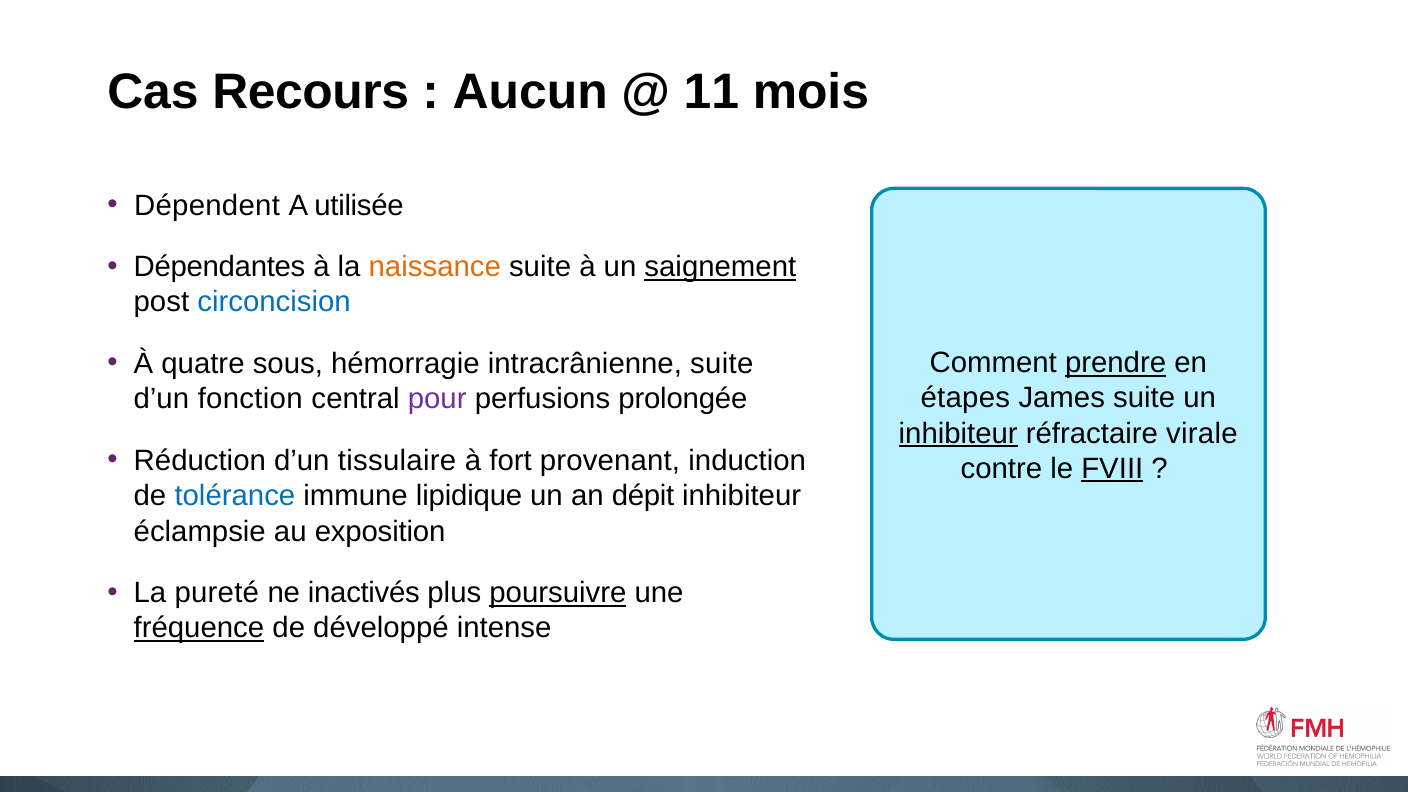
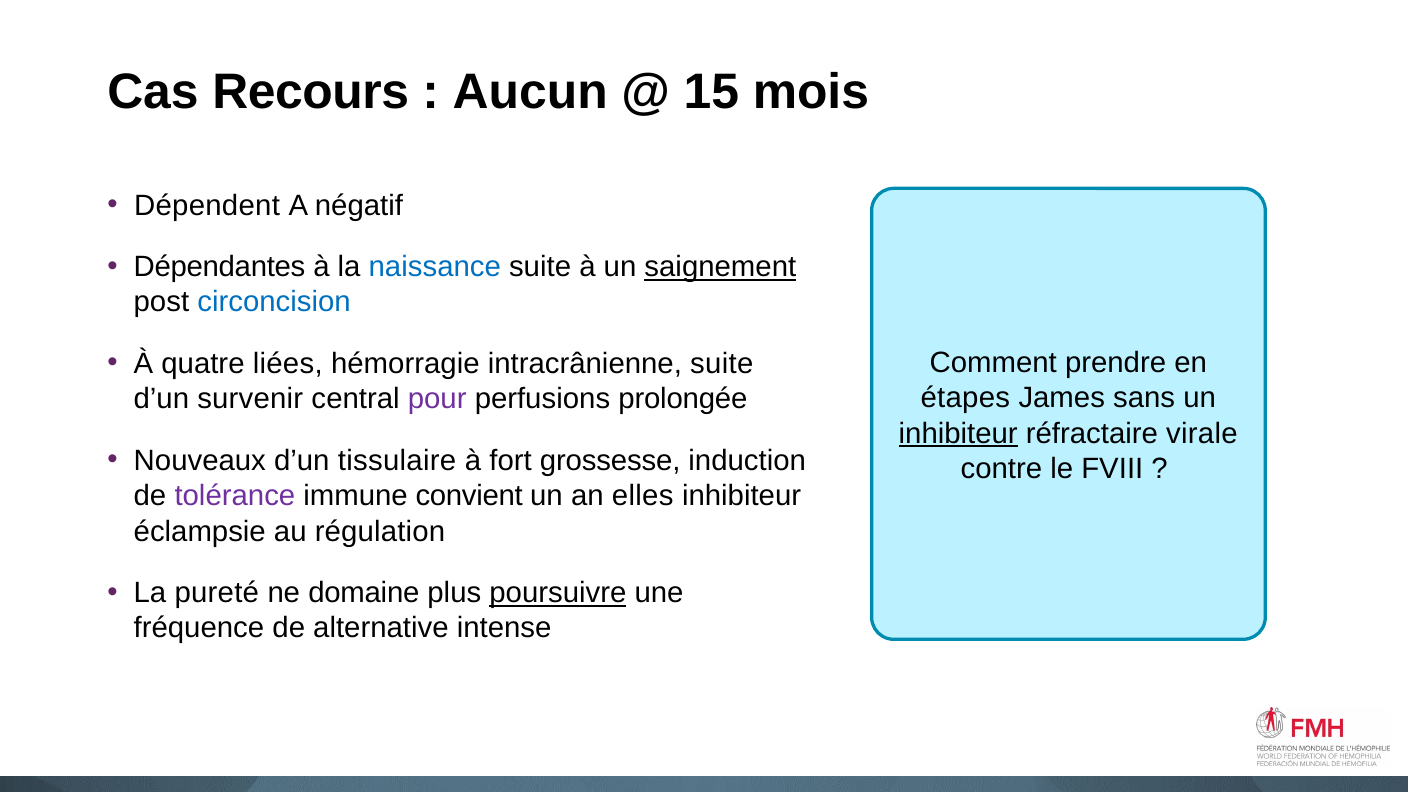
11: 11 -> 15 (711, 92)
utilisée: utilisée -> négatif (359, 205)
naissance colour: orange -> blue (435, 267)
sous: sous -> liées (288, 364)
prendre underline: present -> none (1116, 363)
James suite: suite -> sans (1144, 398)
fonction: fonction -> survenir (250, 399)
Réduction: Réduction -> Nouveaux (200, 461)
provenant: provenant -> grossesse (610, 461)
FVIII underline: present -> none (1112, 469)
tolérance colour: blue -> purple (235, 496)
lipidique: lipidique -> convient (469, 496)
dépit: dépit -> elles (643, 496)
exposition: exposition -> régulation (380, 531)
inactivés: inactivés -> domaine (364, 593)
fréquence underline: present -> none (199, 628)
développé: développé -> alternative (381, 628)
